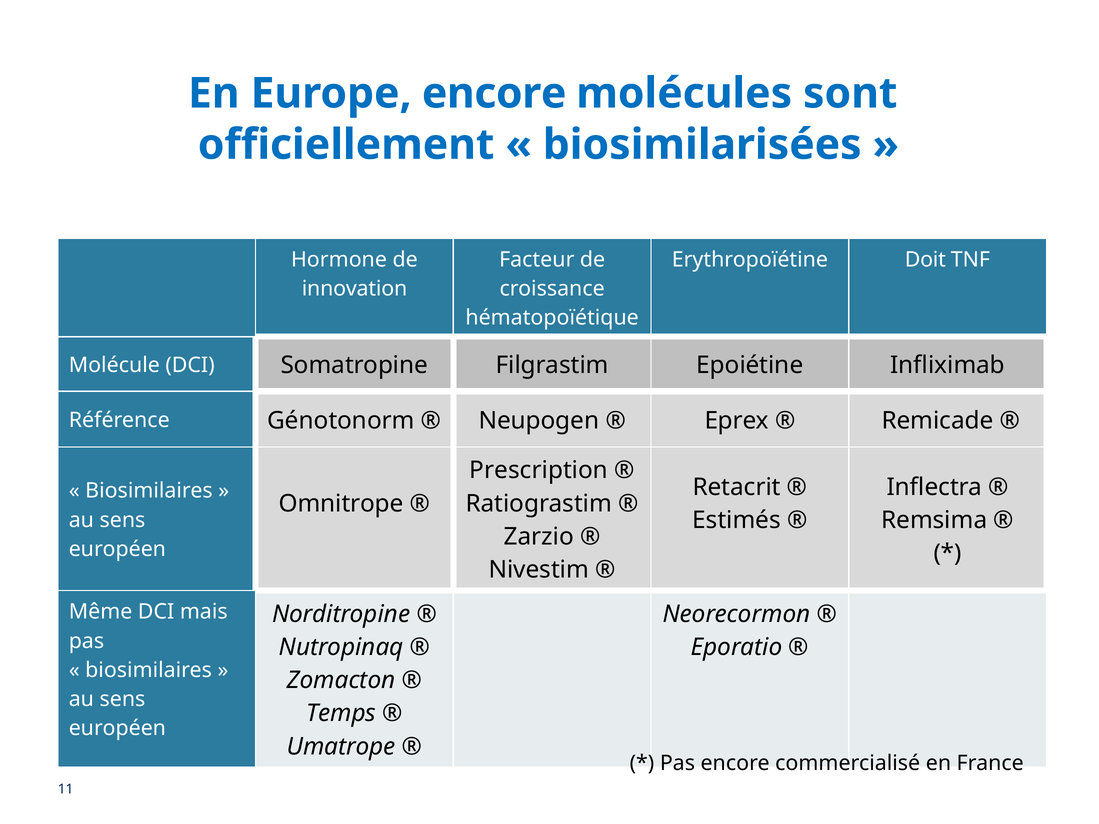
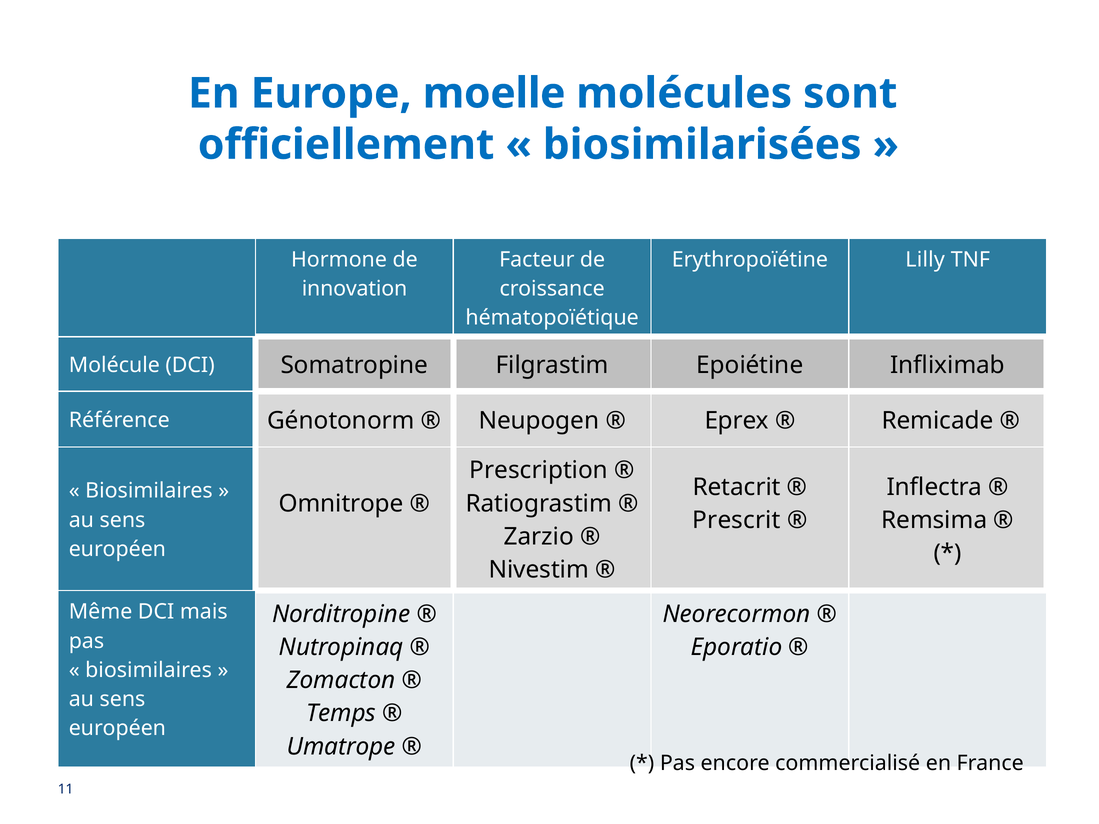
Europe encore: encore -> moelle (494, 93)
Doit: Doit -> Lilly (925, 260)
Estimés: Estimés -> Prescrit (737, 520)
